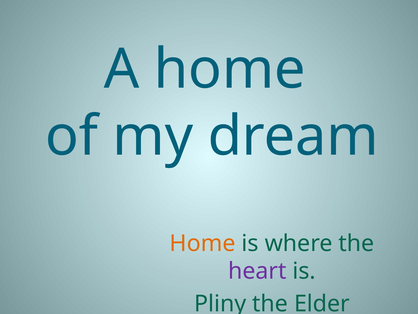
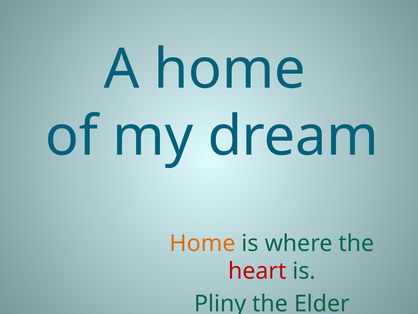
heart colour: purple -> red (257, 271)
